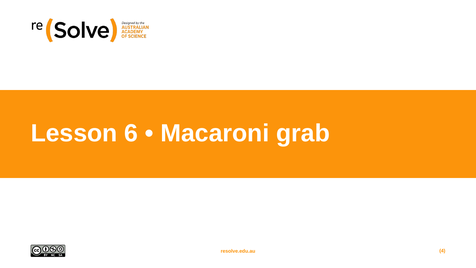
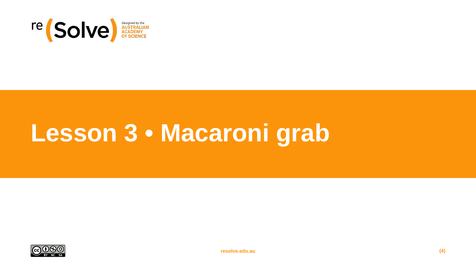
6: 6 -> 3 (131, 133)
